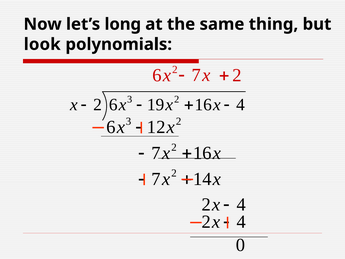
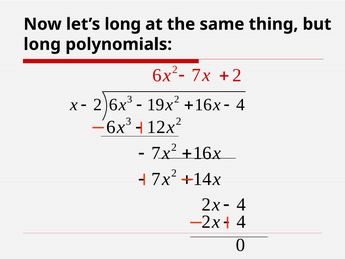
look: look -> long (42, 44)
